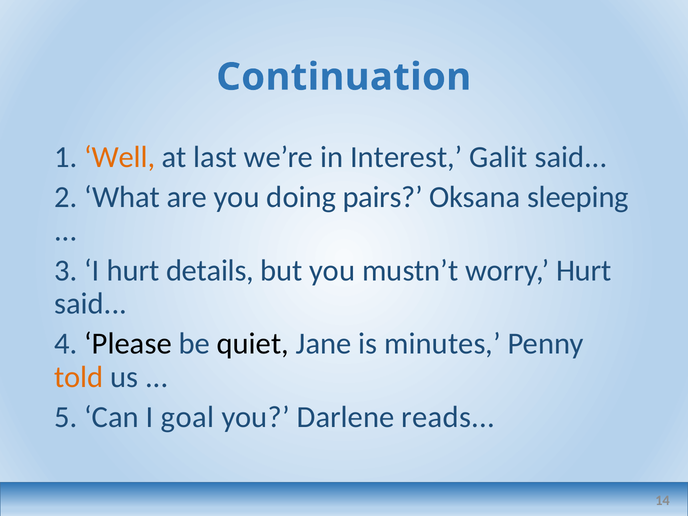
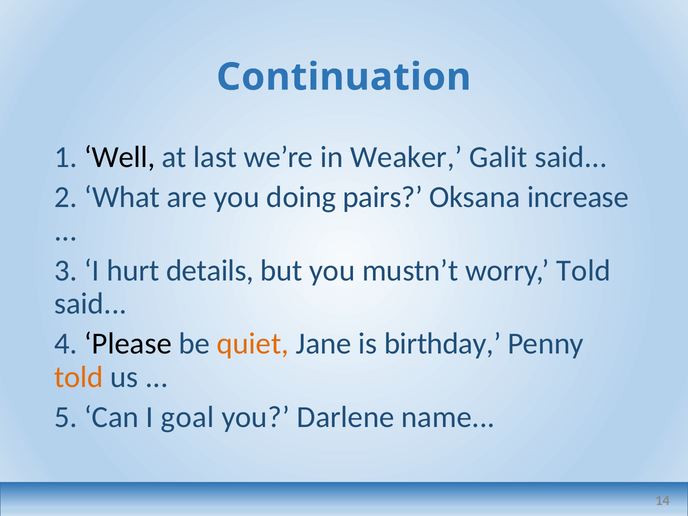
Well colour: orange -> black (120, 157)
Interest: Interest -> Weaker (406, 157)
sleeping: sleeping -> increase (578, 197)
worry Hurt: Hurt -> Told (584, 271)
quiet colour: black -> orange (253, 344)
minutes: minutes -> birthday (443, 344)
reads: reads -> name (448, 417)
